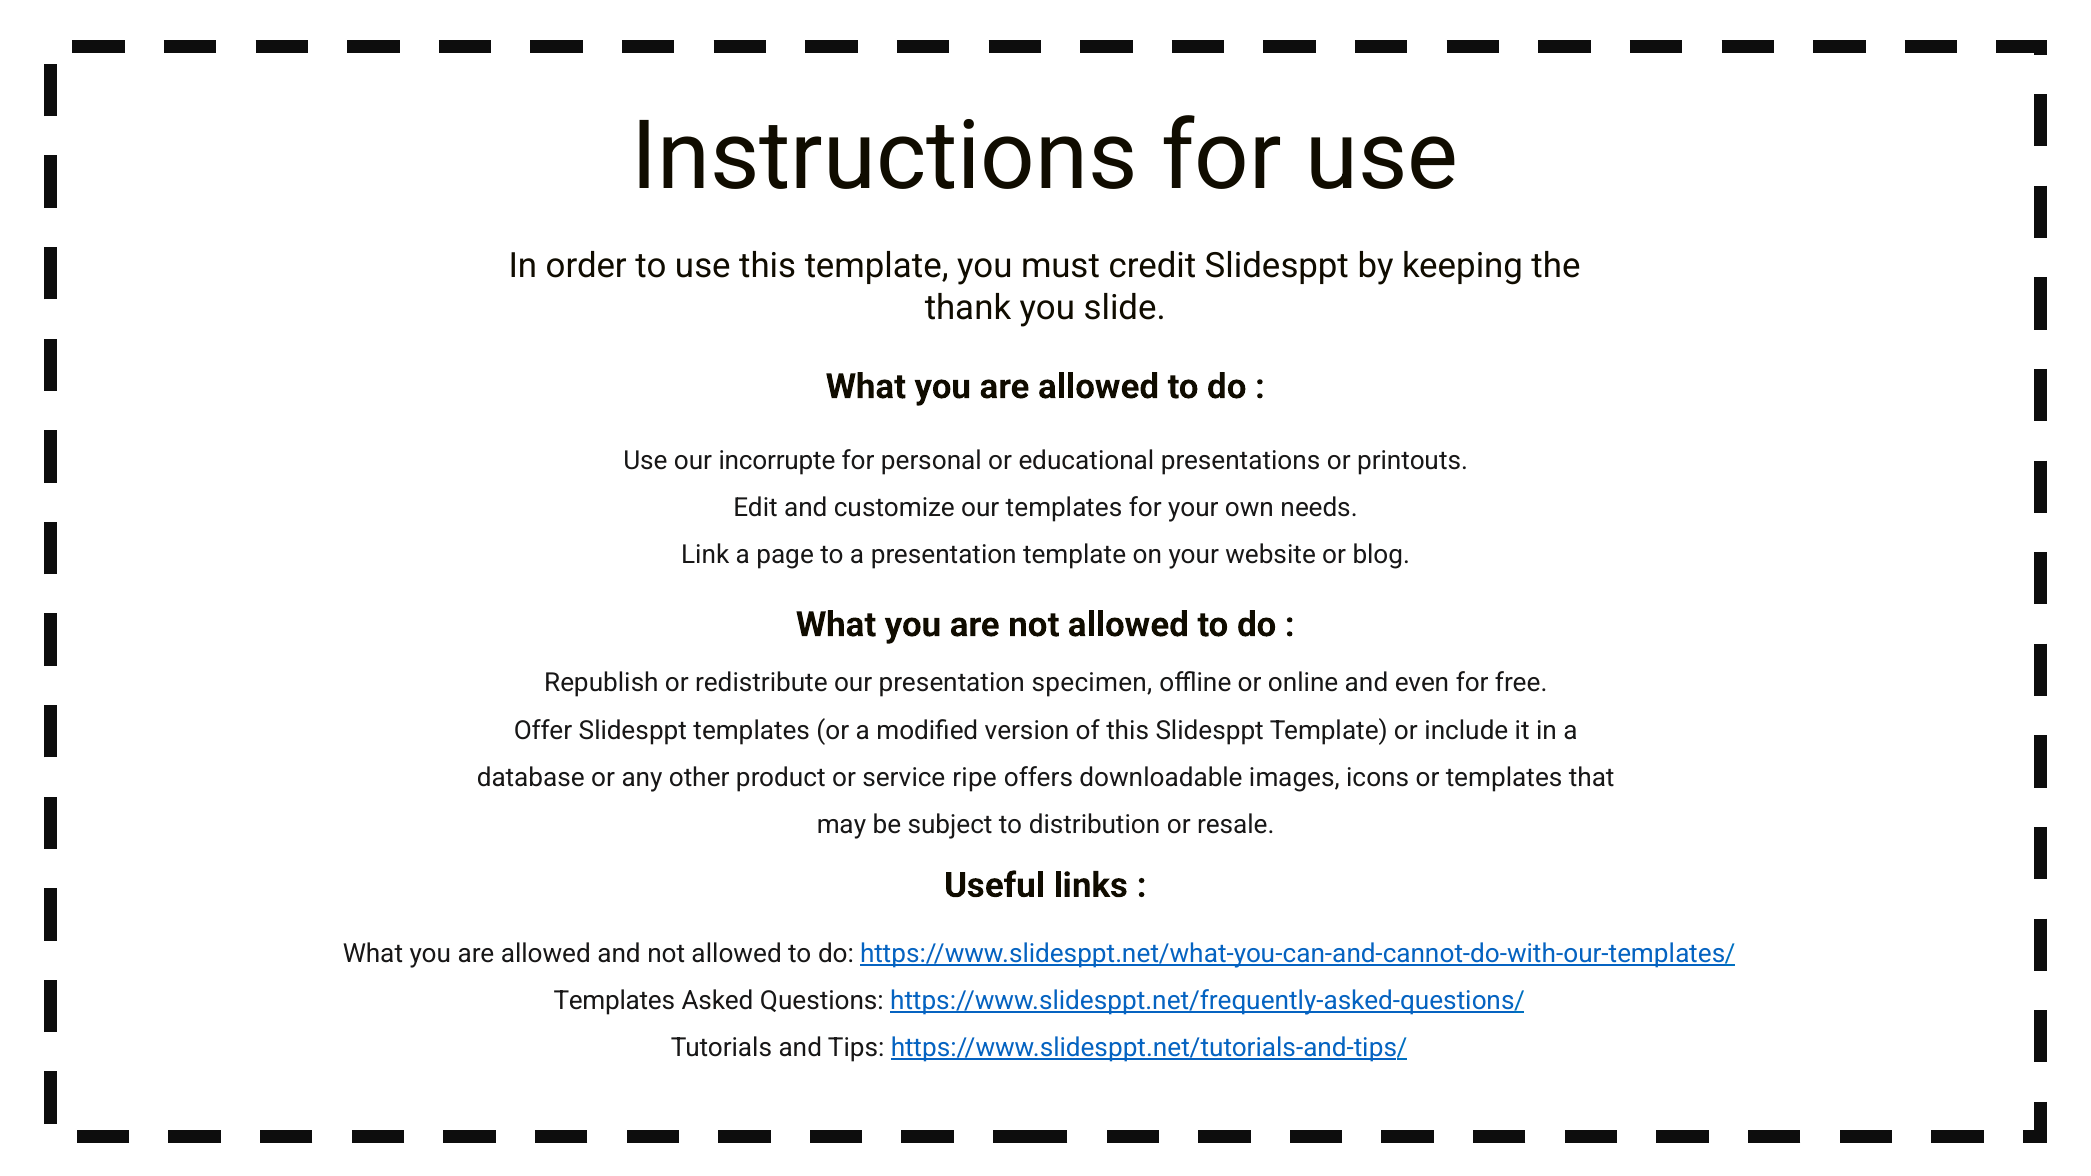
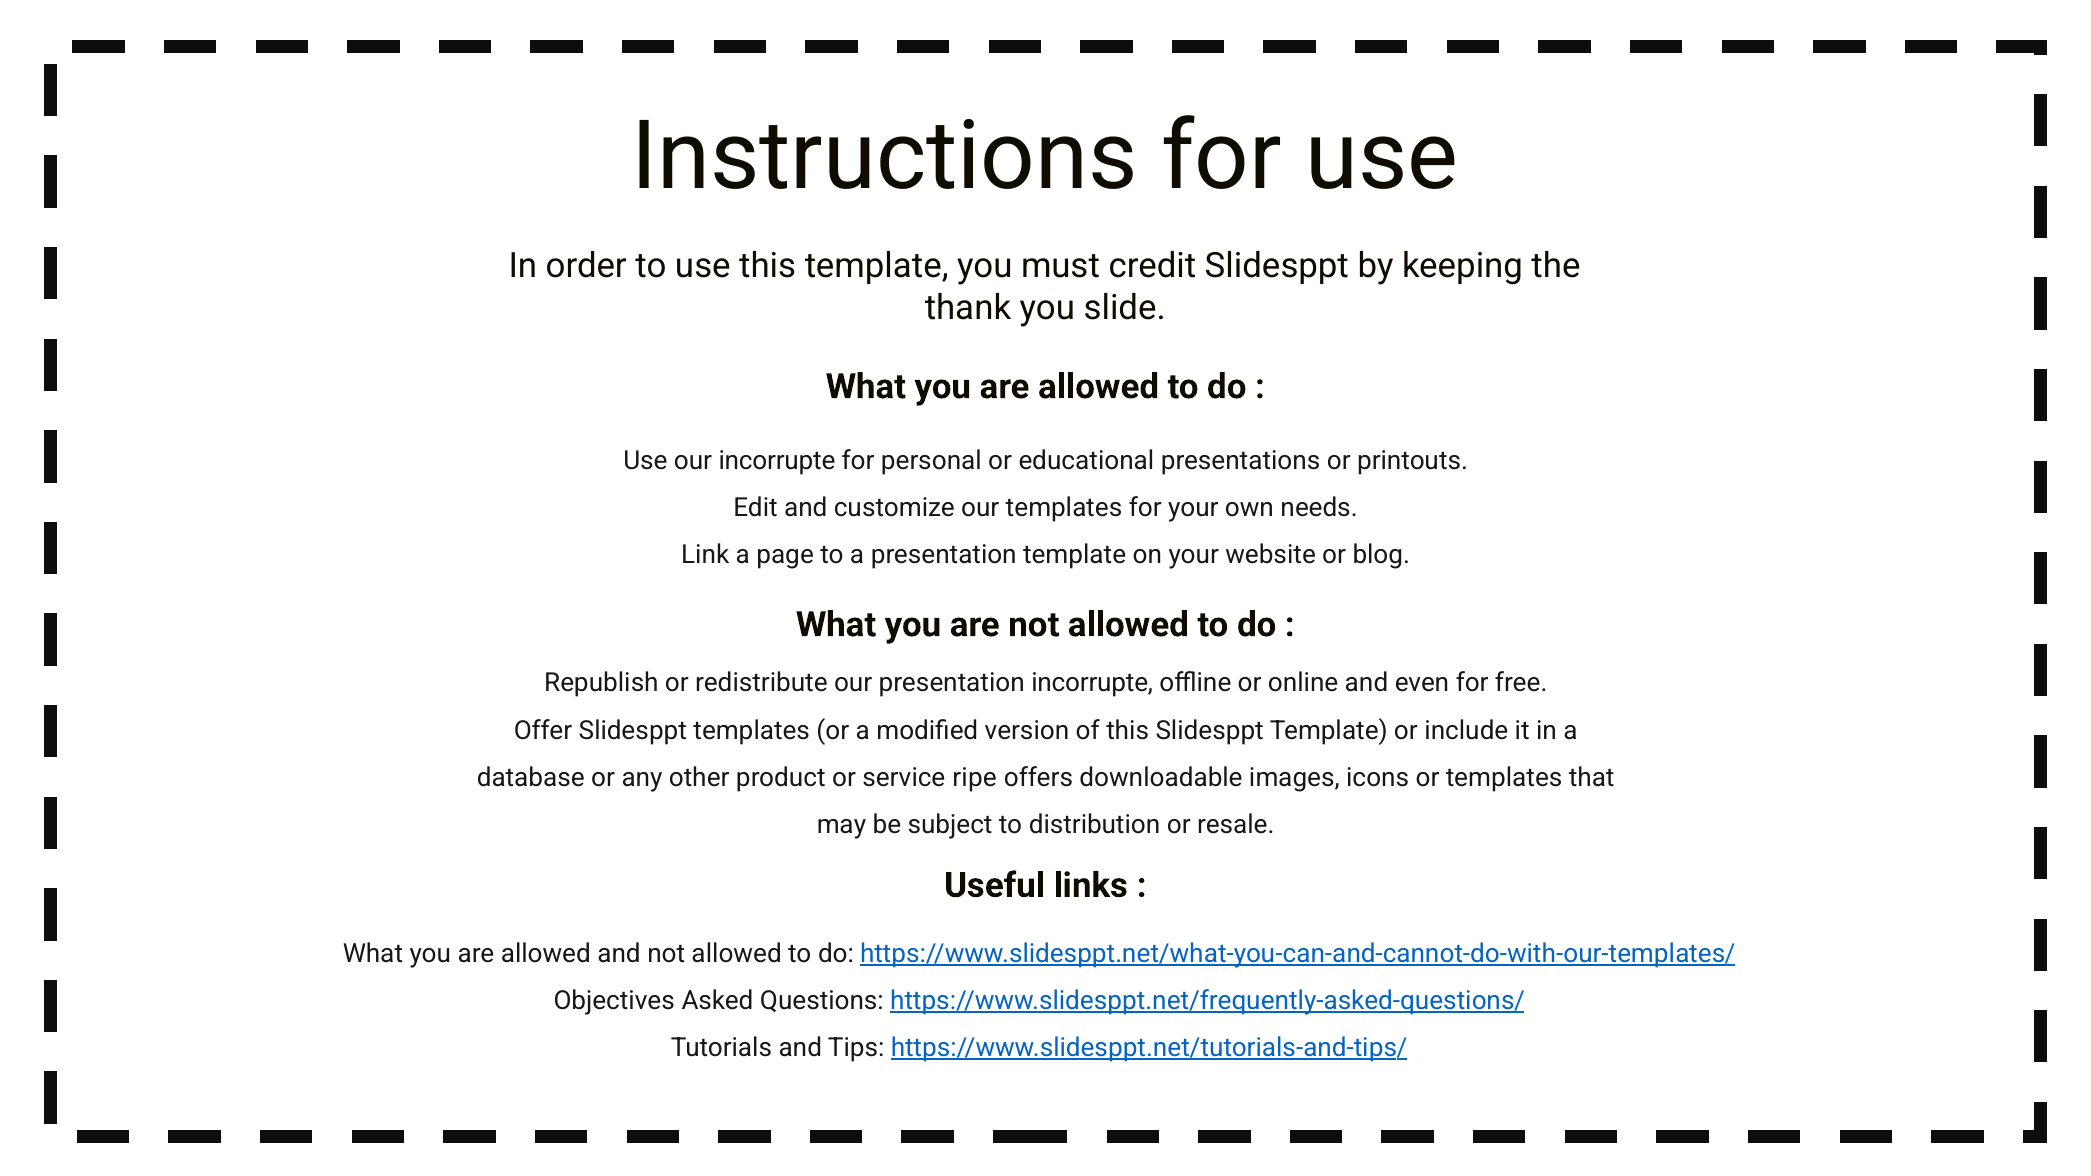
presentation specimen: specimen -> incorrupte (1092, 683)
Templates: Templates -> Objectives (614, 1001)
